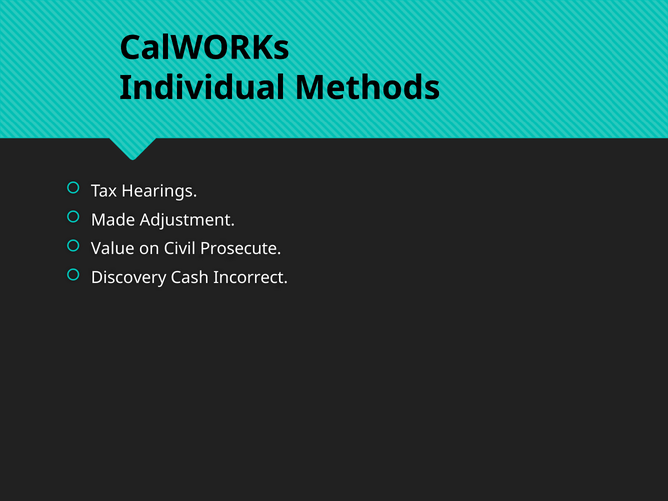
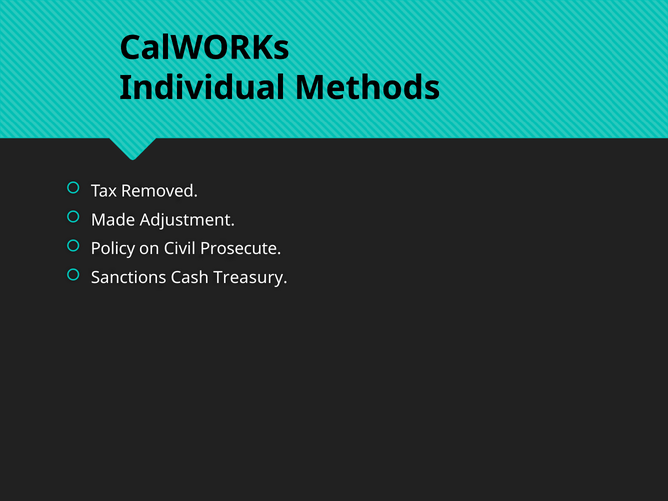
Hearings: Hearings -> Removed (159, 191)
Value: Value -> Policy (113, 249)
Discovery: Discovery -> Sanctions (129, 278)
Incorrect: Incorrect -> Treasury (250, 278)
